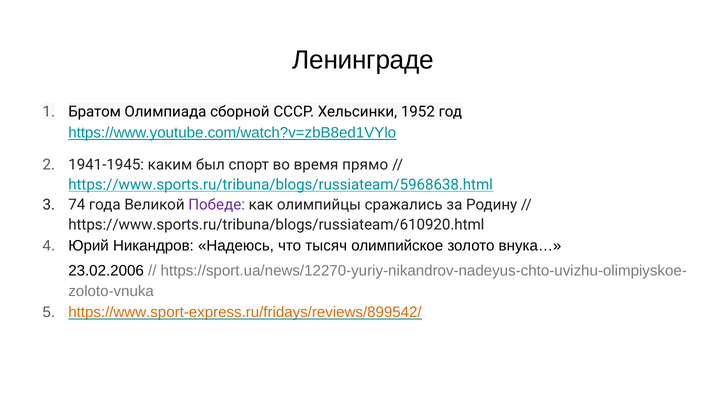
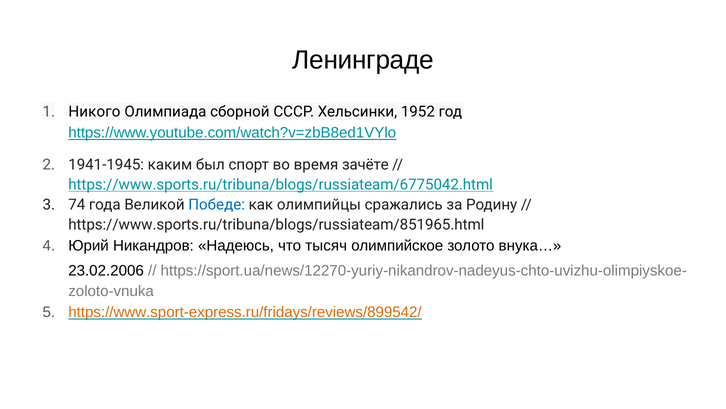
Братом: Братом -> Никого (94, 112)
прямо: прямо -> зачёте (365, 165)
https://www.sports.ru/tribuna/blogs/russiateam/5968638.html: https://www.sports.ru/tribuna/blogs/russiateam/5968638.html -> https://www.sports.ru/tribuna/blogs/russiateam/6775042.html (281, 184)
Победе colour: purple -> blue (217, 204)
https://www.sports.ru/tribuna/blogs/russiateam/610920.html: https://www.sports.ru/tribuna/blogs/russiateam/610920.html -> https://www.sports.ru/tribuna/blogs/russiateam/851965.html (276, 224)
